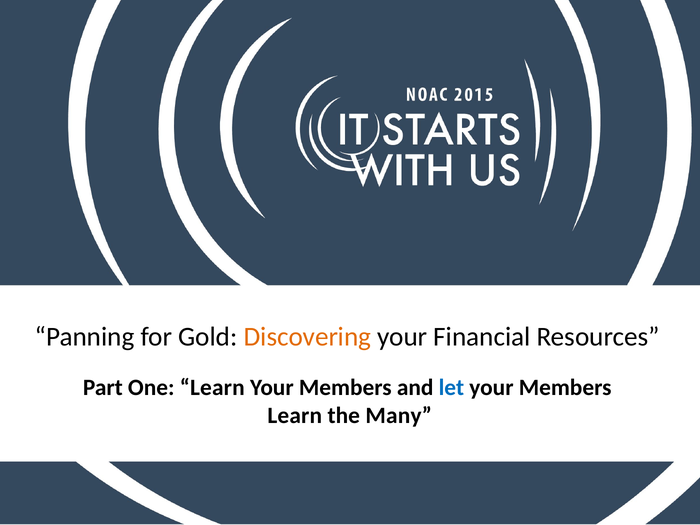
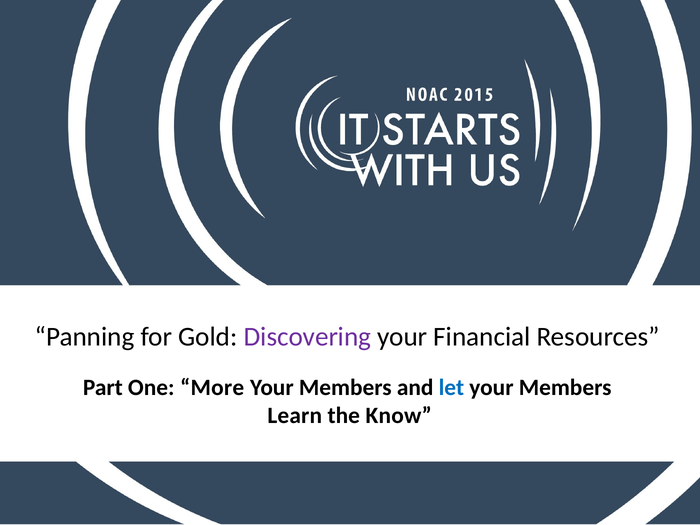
Discovering colour: orange -> purple (307, 337)
One Learn: Learn -> More (212, 387)
Many: Many -> Know (399, 415)
